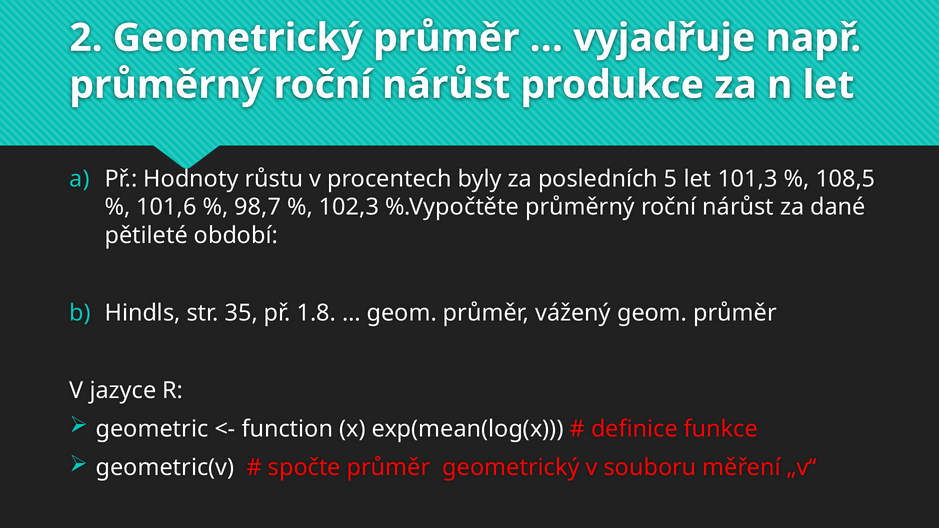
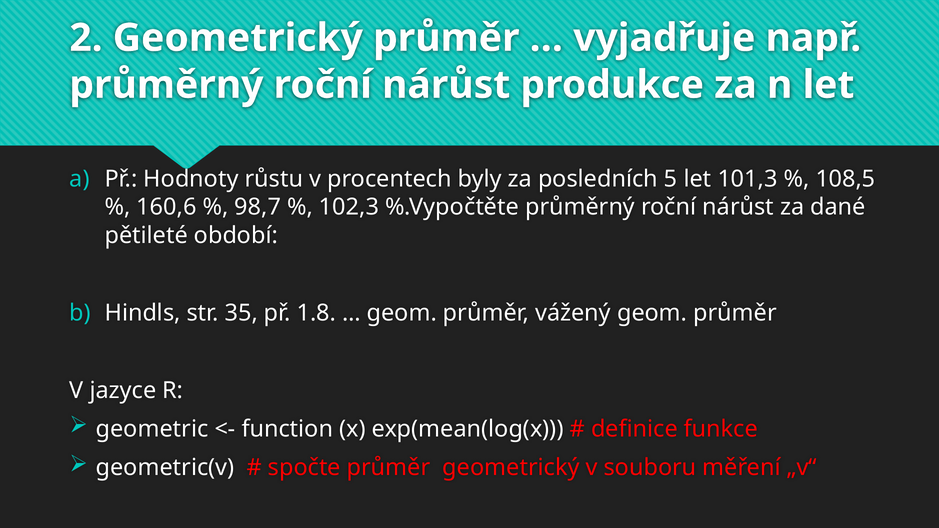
101,6: 101,6 -> 160,6 (166, 207)
